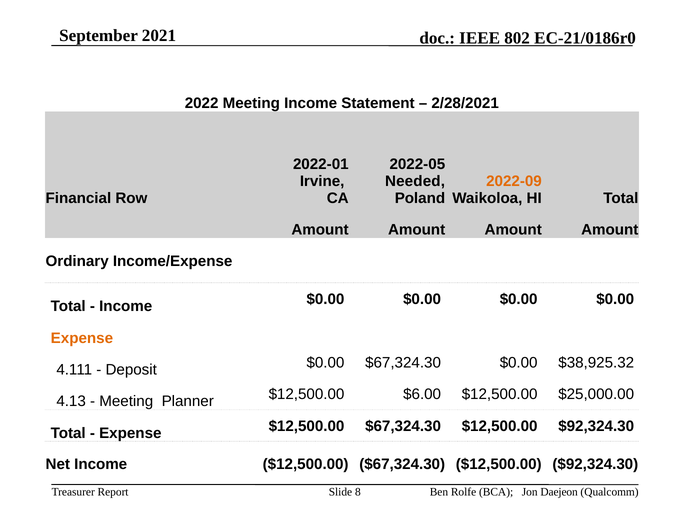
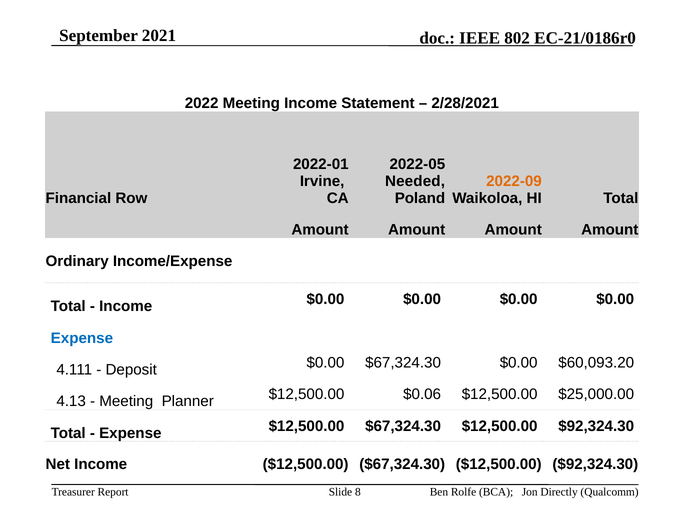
Expense colour: orange -> blue (82, 338)
$38,925.32: $38,925.32 -> $60,093.20 (596, 363)
$6.00: $6.00 -> $0.06 (422, 394)
Daejeon: Daejeon -> Directly (559, 492)
